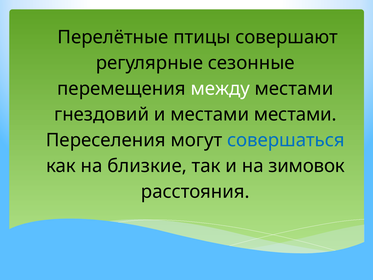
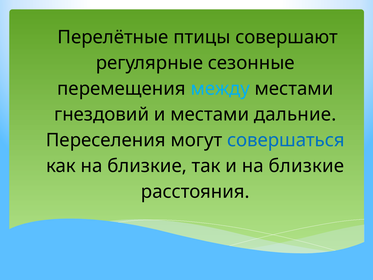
между colour: white -> light blue (220, 89)
местами местами: местами -> дальние (295, 114)
и на зимовок: зимовок -> близкие (306, 166)
